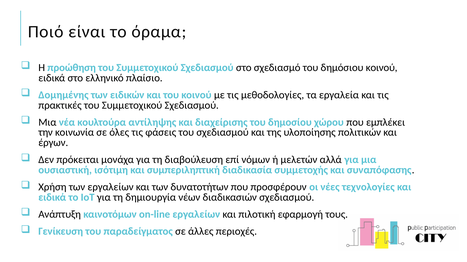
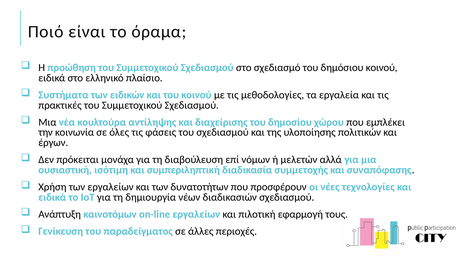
Δομημένης: Δομημένης -> Συστήματα (63, 95)
